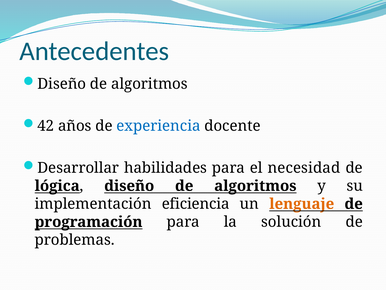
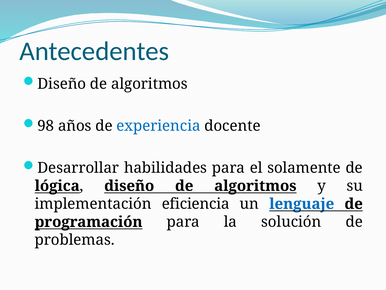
42: 42 -> 98 (46, 126)
necesidad: necesidad -> solamente (304, 168)
lenguaje colour: orange -> blue (302, 204)
